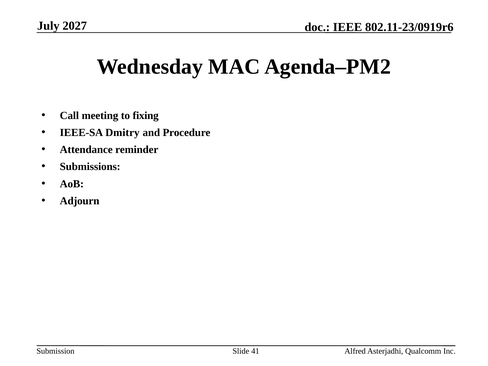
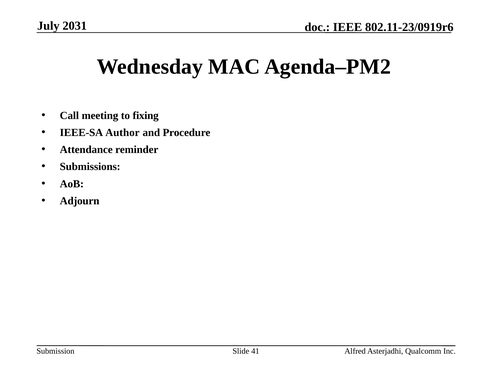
2027: 2027 -> 2031 (75, 26)
Dmitry: Dmitry -> Author (122, 133)
